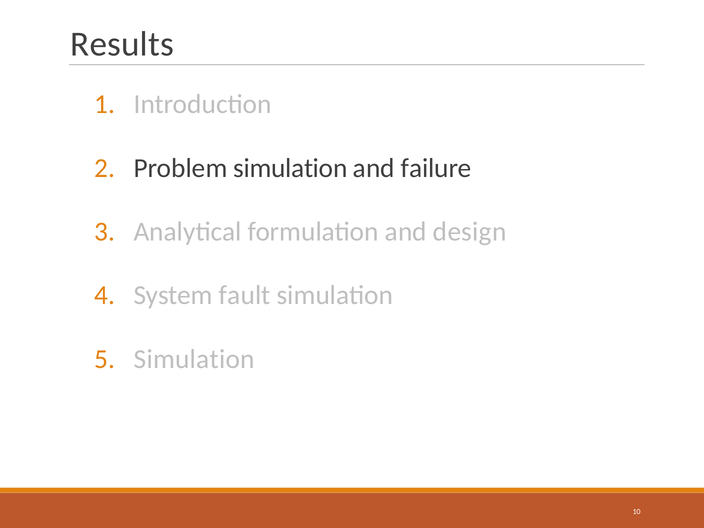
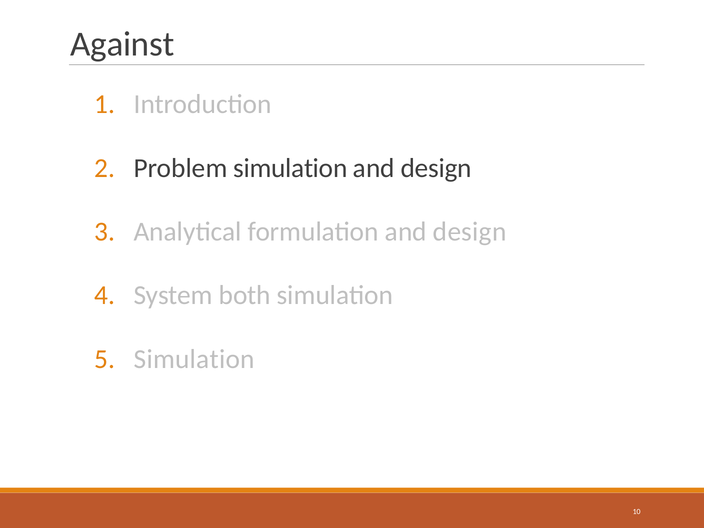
Results: Results -> Against (122, 44)
failure: failure -> design (436, 168)
fault: fault -> both (245, 295)
